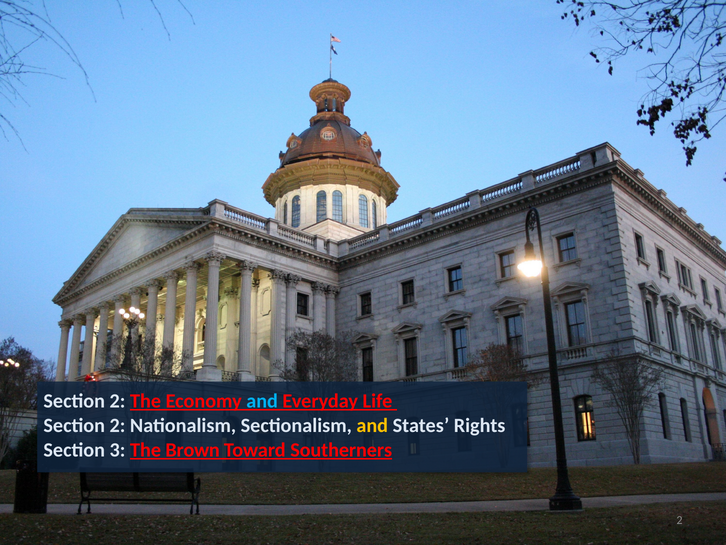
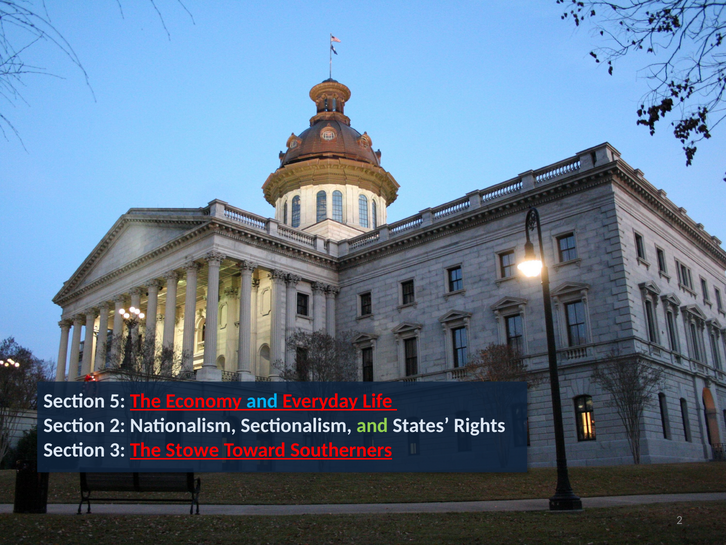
2: 2 -> 5 (118, 401)
and colour: yellow -> light green (372, 425)
Brown: Brown -> Stowe (192, 450)
